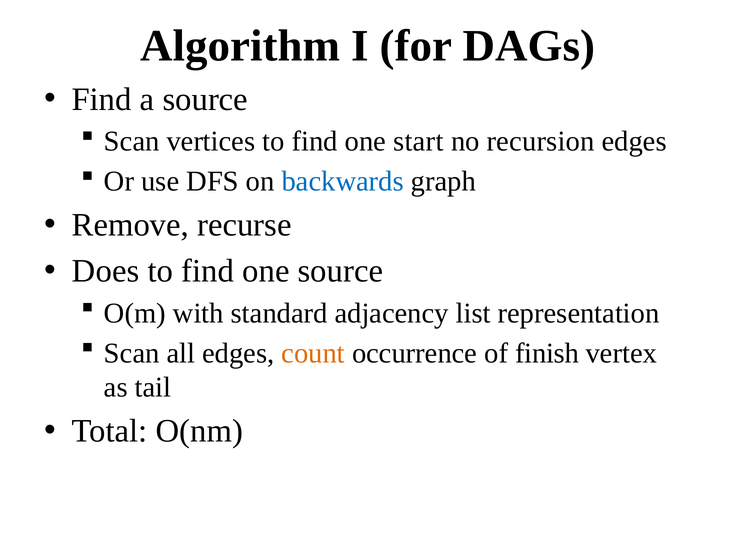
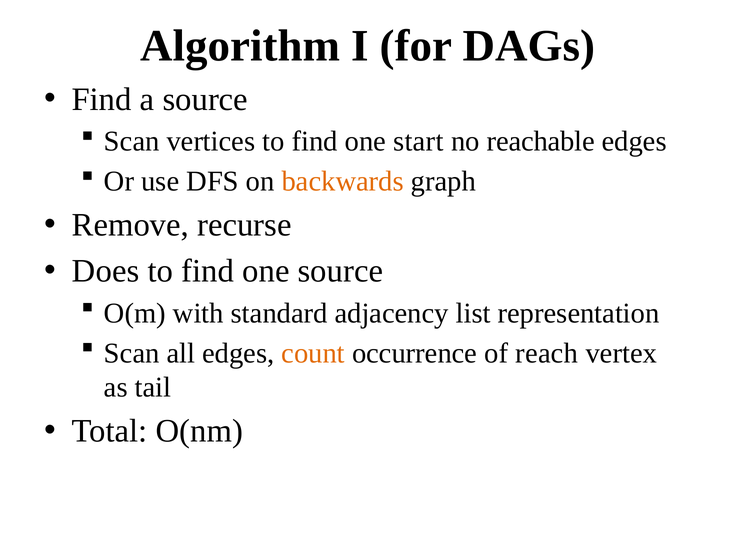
recursion: recursion -> reachable (541, 141)
backwards colour: blue -> orange (343, 181)
finish: finish -> reach (547, 353)
